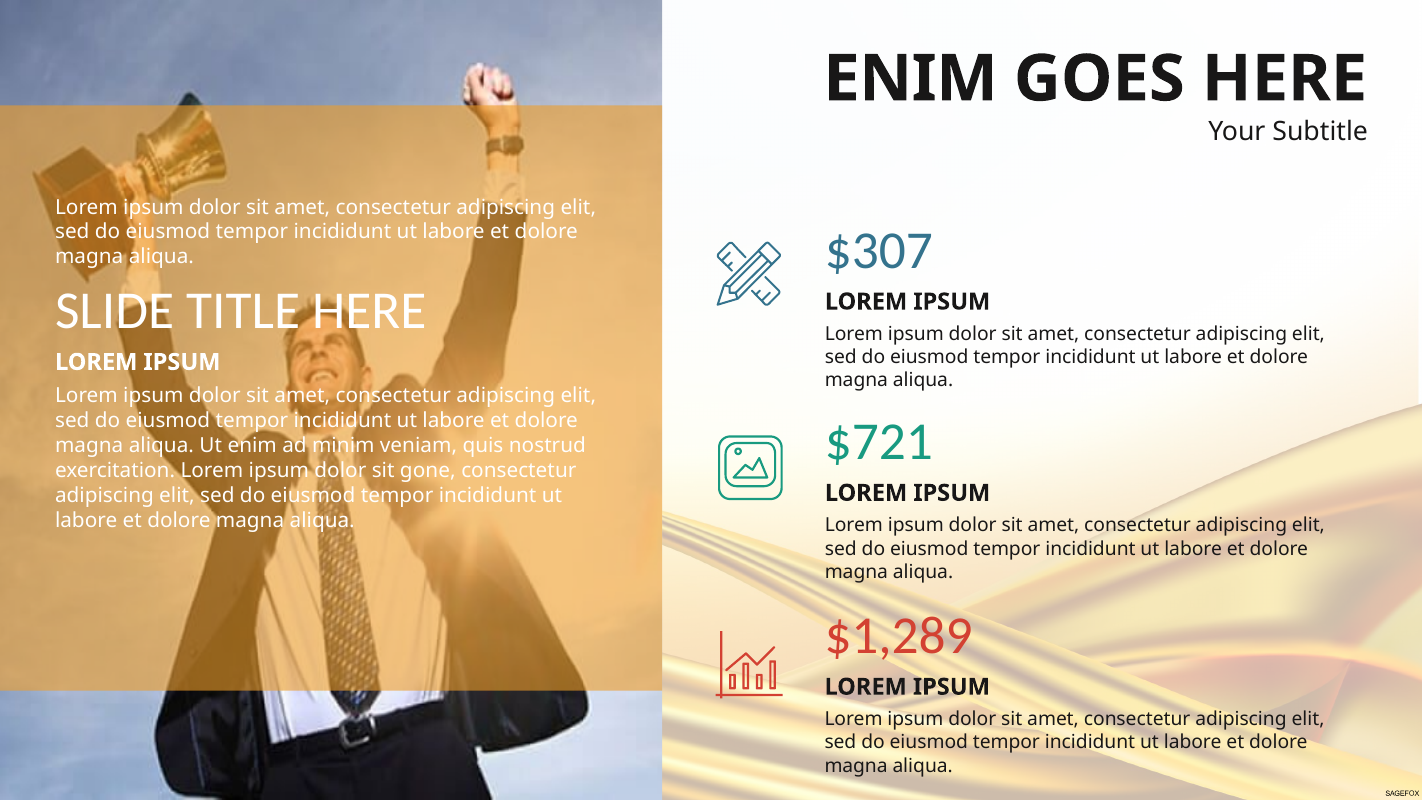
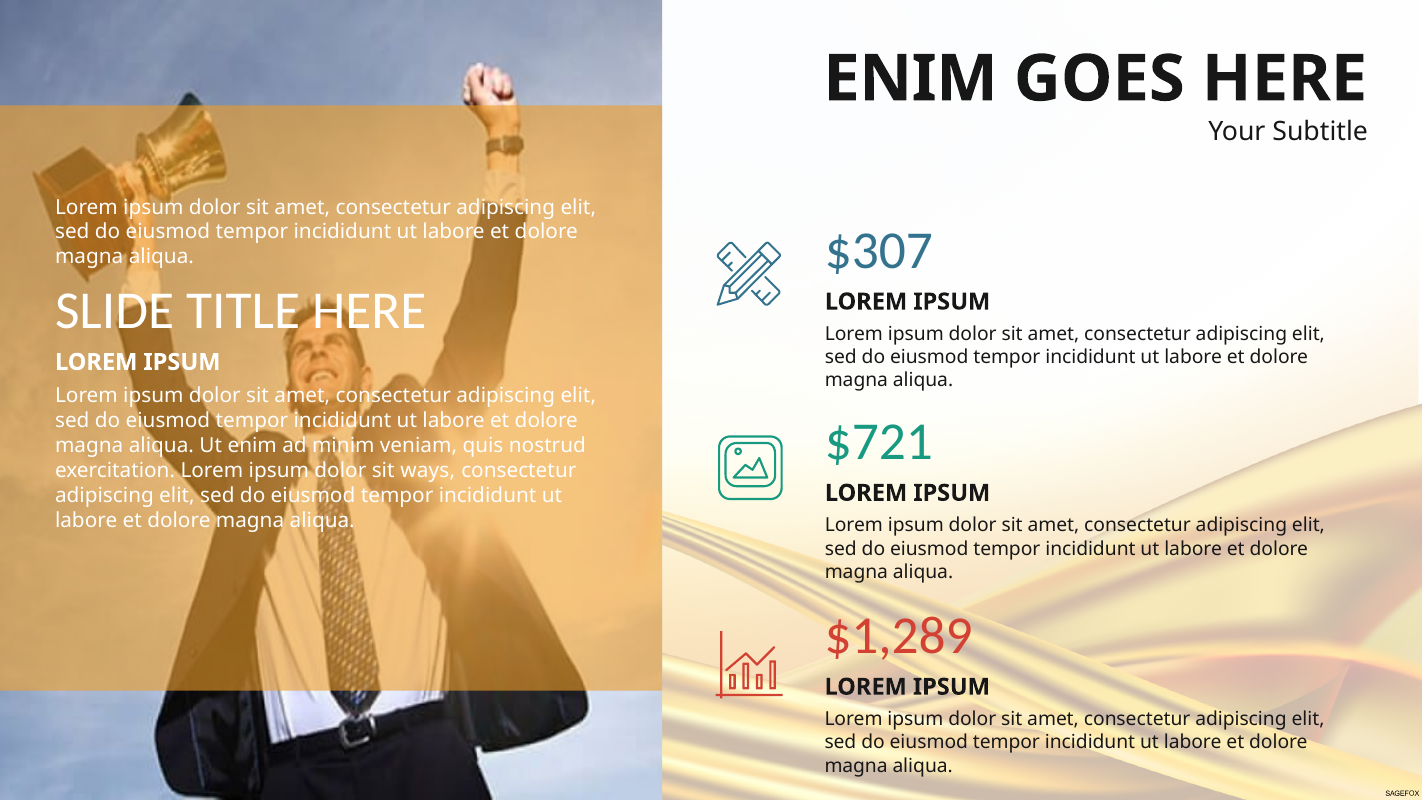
gone: gone -> ways (428, 470)
